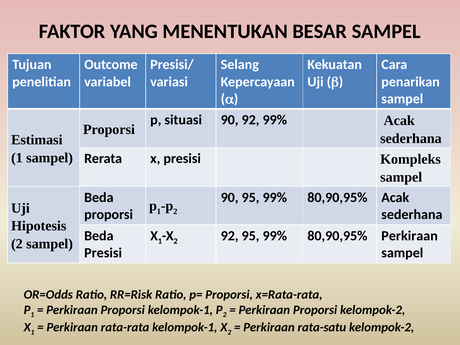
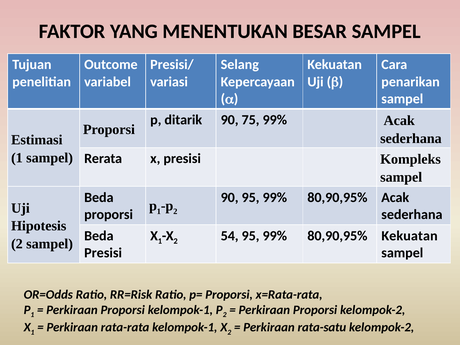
situasi: situasi -> ditarik (183, 120)
90 92: 92 -> 75 (251, 120)
2 92: 92 -> 54 (230, 236)
80,90,95% Perkiraan: Perkiraan -> Kekuatan (410, 236)
